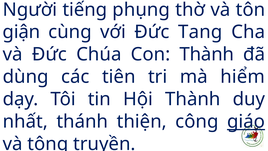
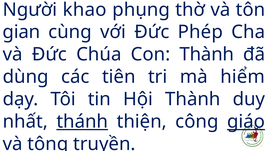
tiếng: tiếng -> khao (85, 10)
giận: giận -> gian (21, 32)
Tang: Tang -> Phép (200, 32)
thánh underline: none -> present (82, 121)
